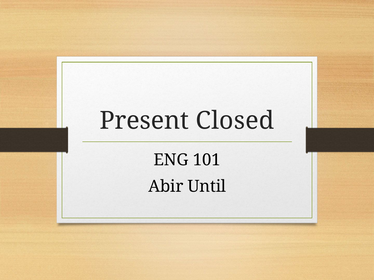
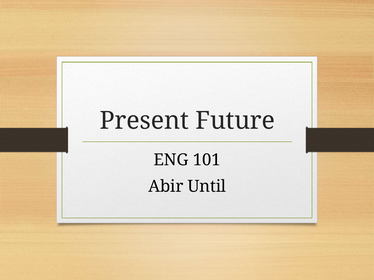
Closed: Closed -> Future (235, 121)
